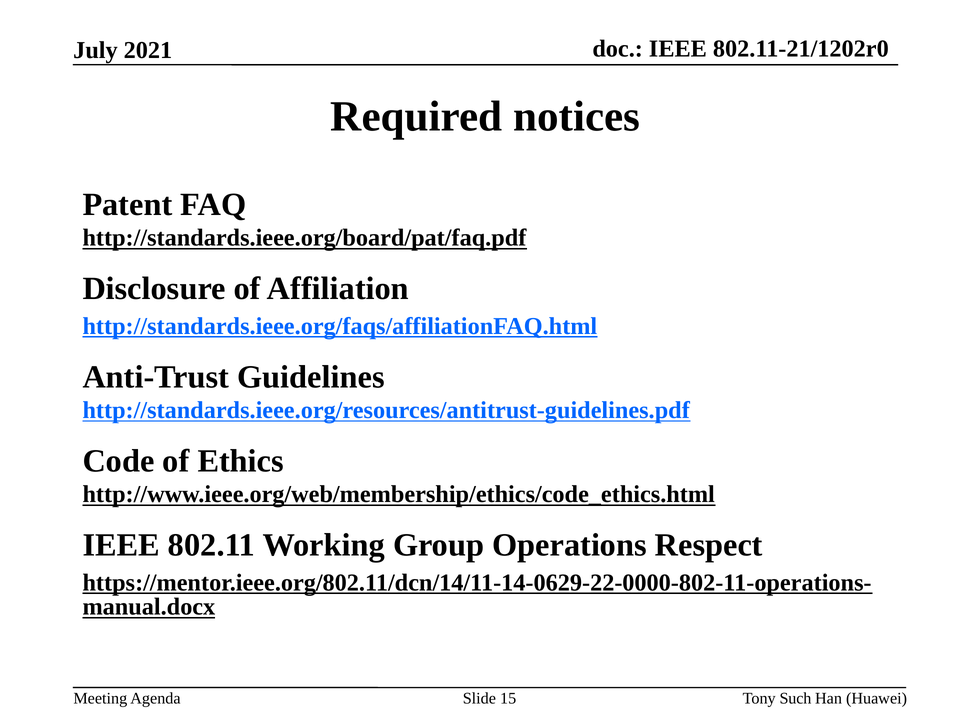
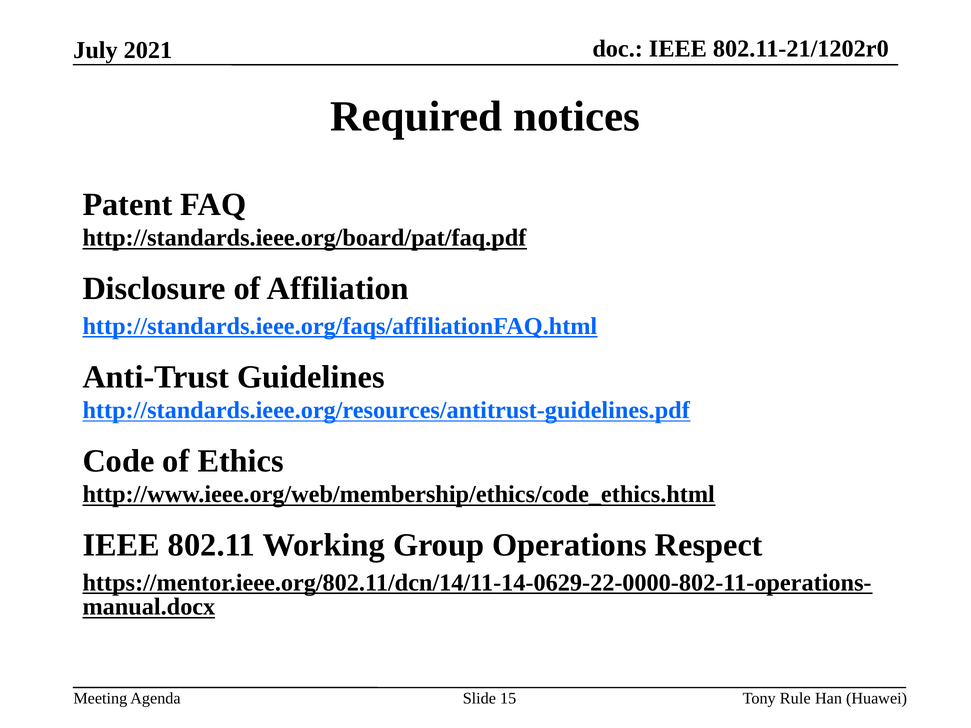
Such: Such -> Rule (795, 698)
